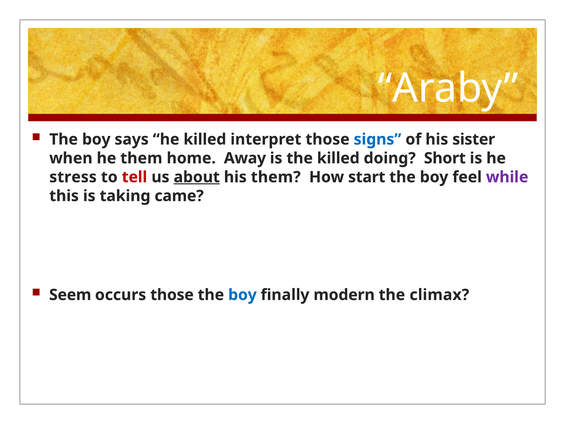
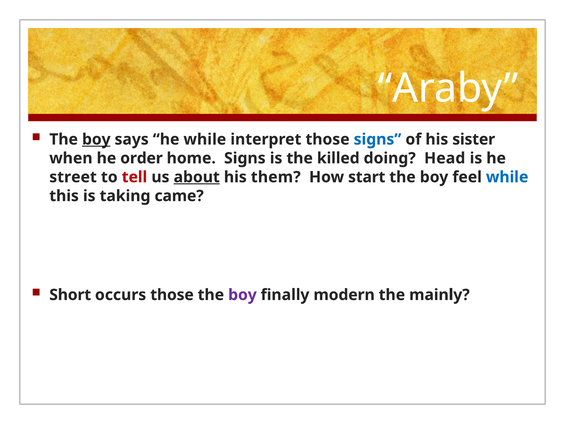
boy underline: none -> present (96, 139)
he killed: killed -> while (205, 139)
he them: them -> order (142, 158)
home Away: Away -> Signs (245, 158)
Short: Short -> Head (445, 158)
stress: stress -> street (73, 177)
while colour: purple -> blue (507, 177)
Seem: Seem -> Short (70, 295)
boy colour: blue -> purple (242, 295)
climax: climax -> mainly (439, 295)
